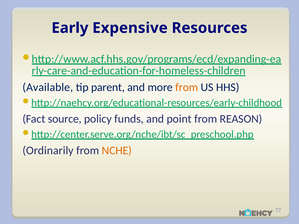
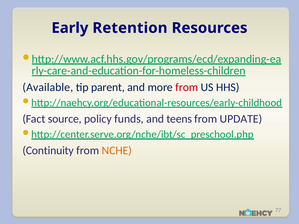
Expensive: Expensive -> Retention (130, 28)
from colour: orange -> red (187, 87)
point: point -> teens (179, 119)
REASON: REASON -> UPDATE (241, 119)
Ordinarily: Ordinarily -> Continuity (48, 151)
